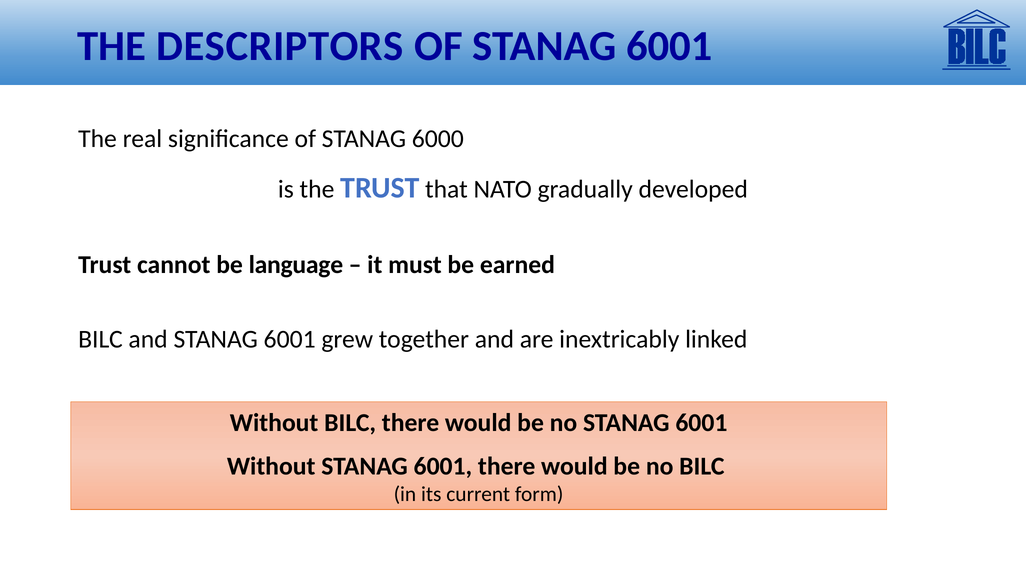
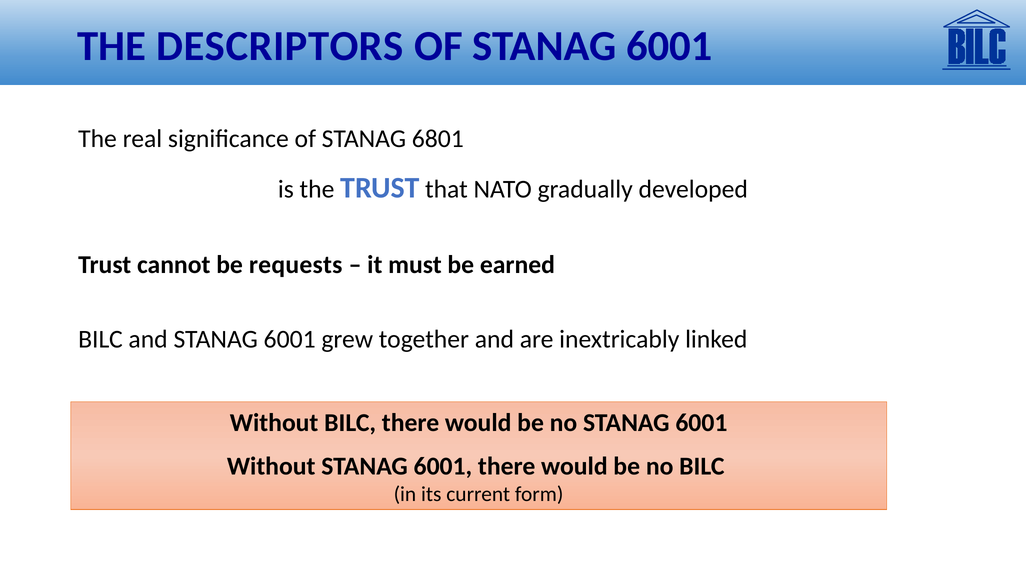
6000: 6000 -> 6801 (438, 139)
language: language -> requests (296, 265)
